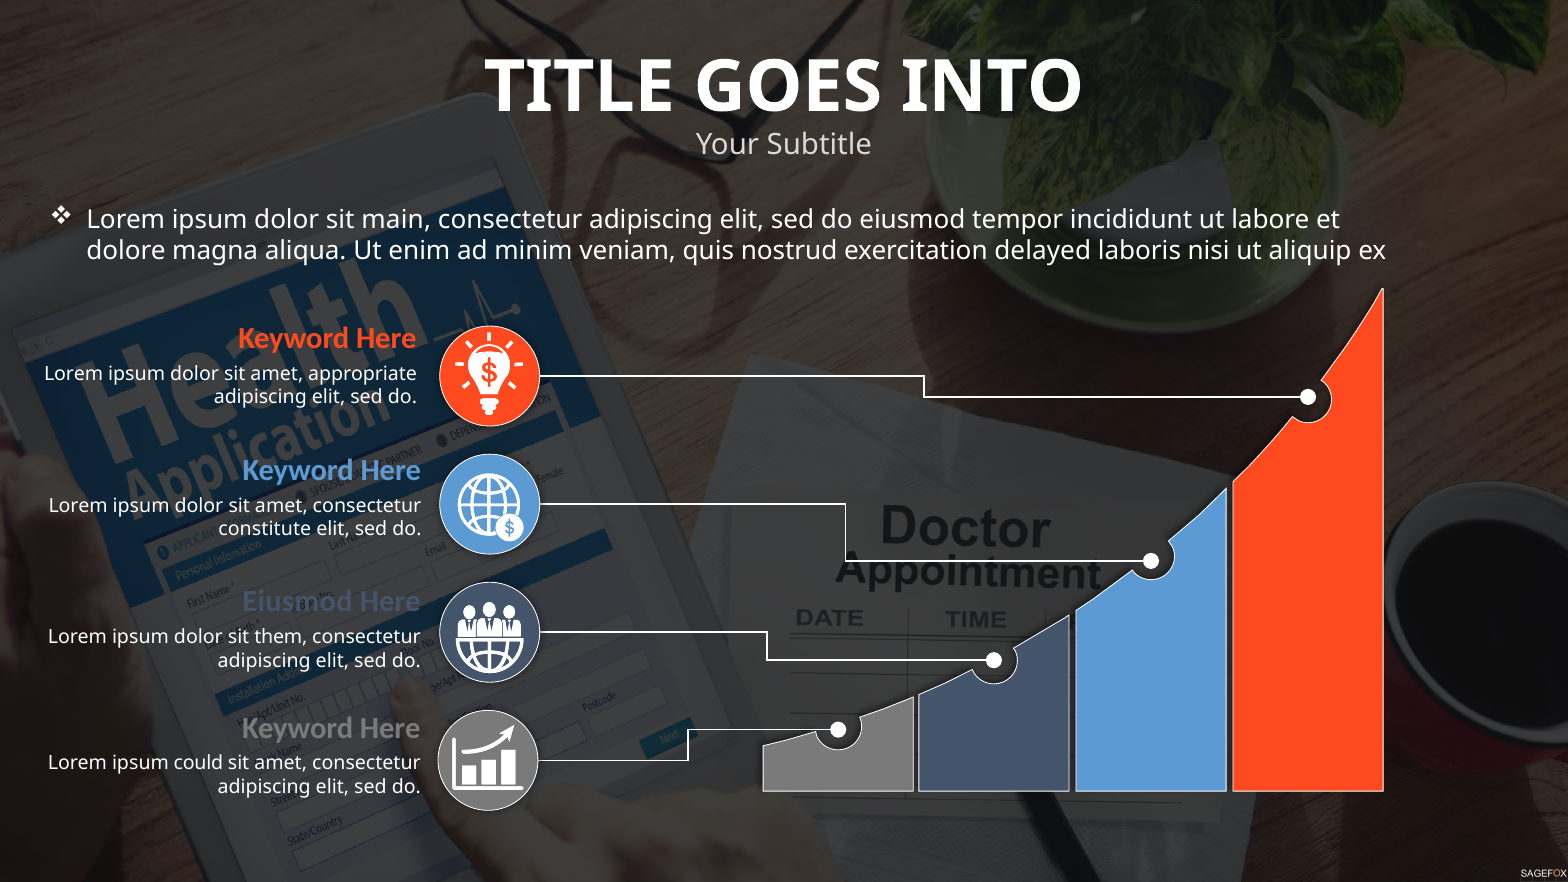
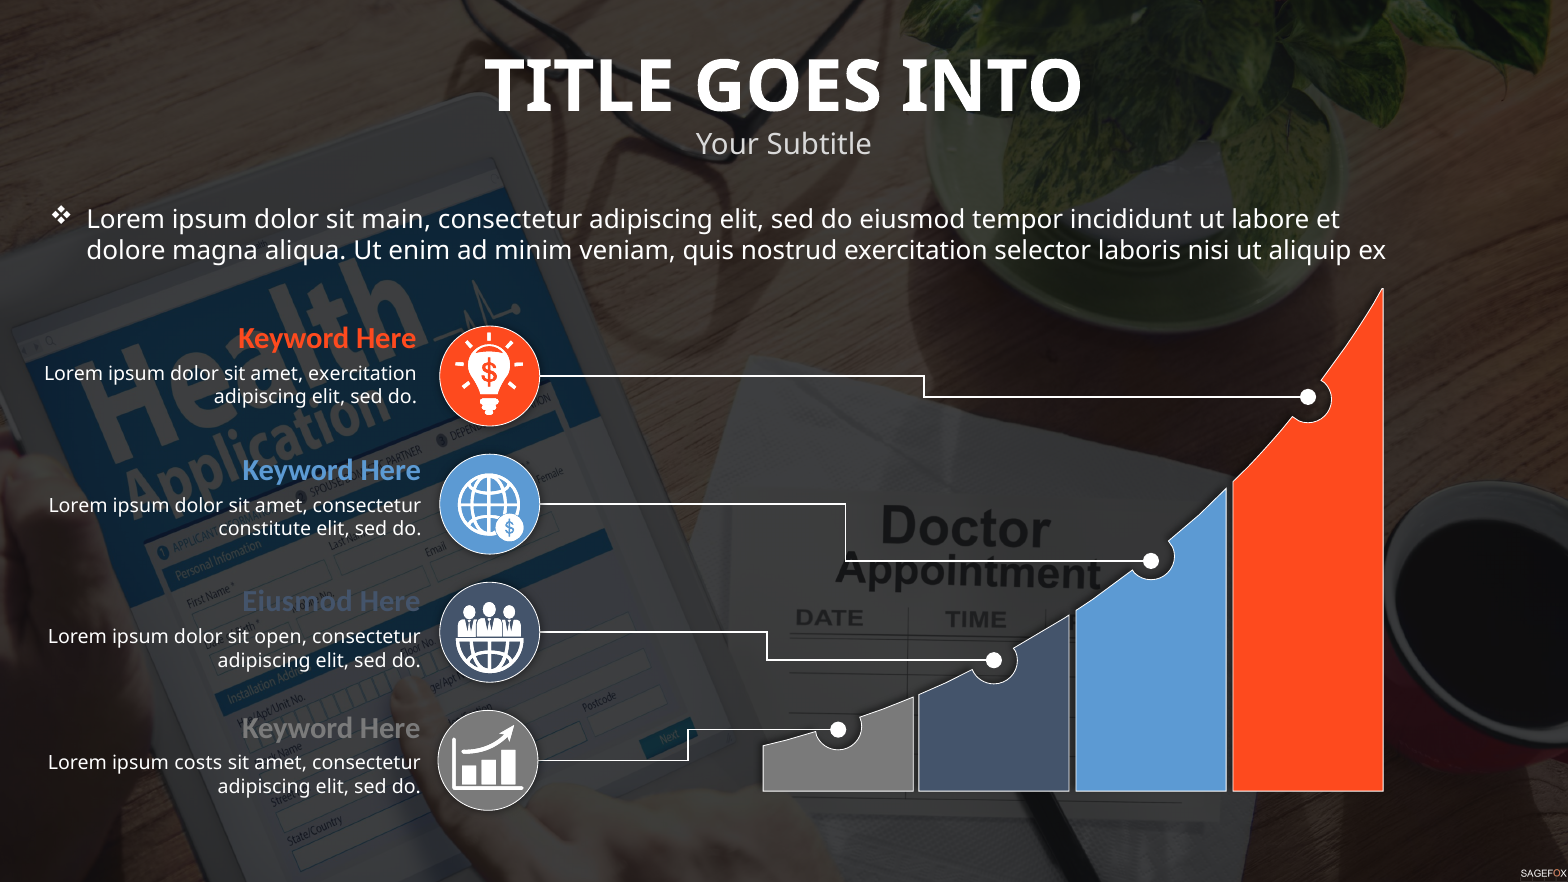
delayed: delayed -> selector (1043, 251)
amet appropriate: appropriate -> exercitation (362, 374)
them: them -> open (281, 637)
could: could -> costs (198, 763)
